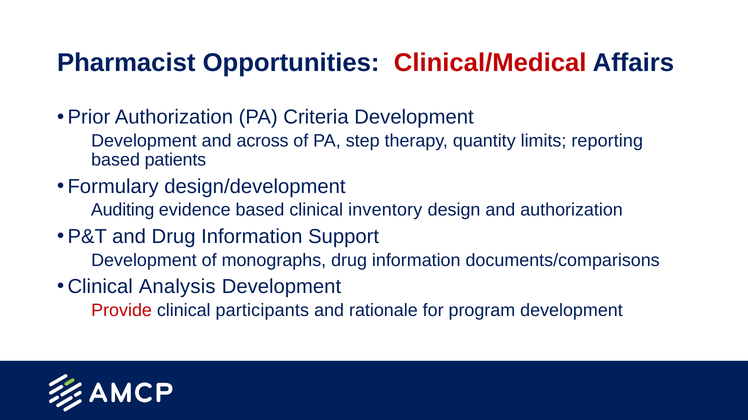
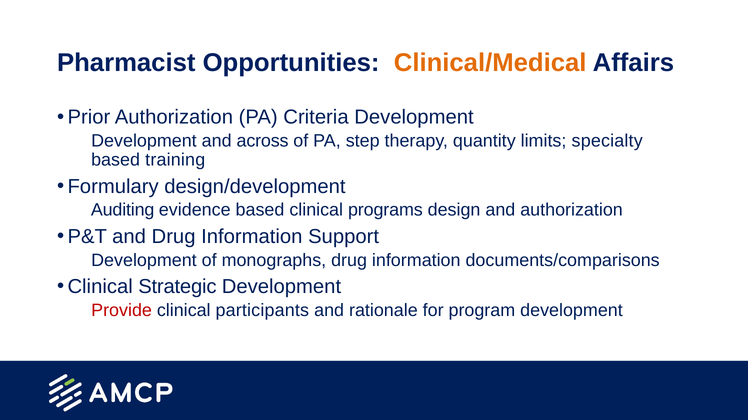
Clinical/Medical colour: red -> orange (490, 63)
reporting: reporting -> specialty (607, 141)
patients: patients -> training (175, 160)
inventory: inventory -> programs (385, 210)
Analysis: Analysis -> Strategic (177, 287)
